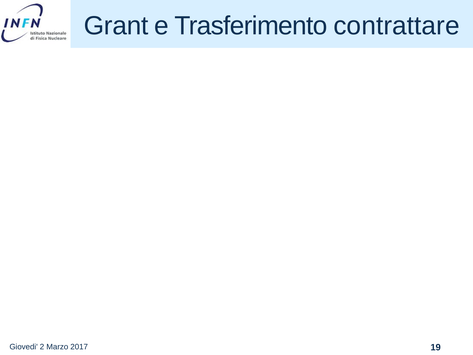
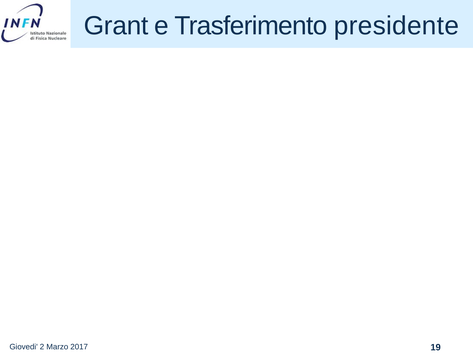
contrattare: contrattare -> presidente (396, 26)
